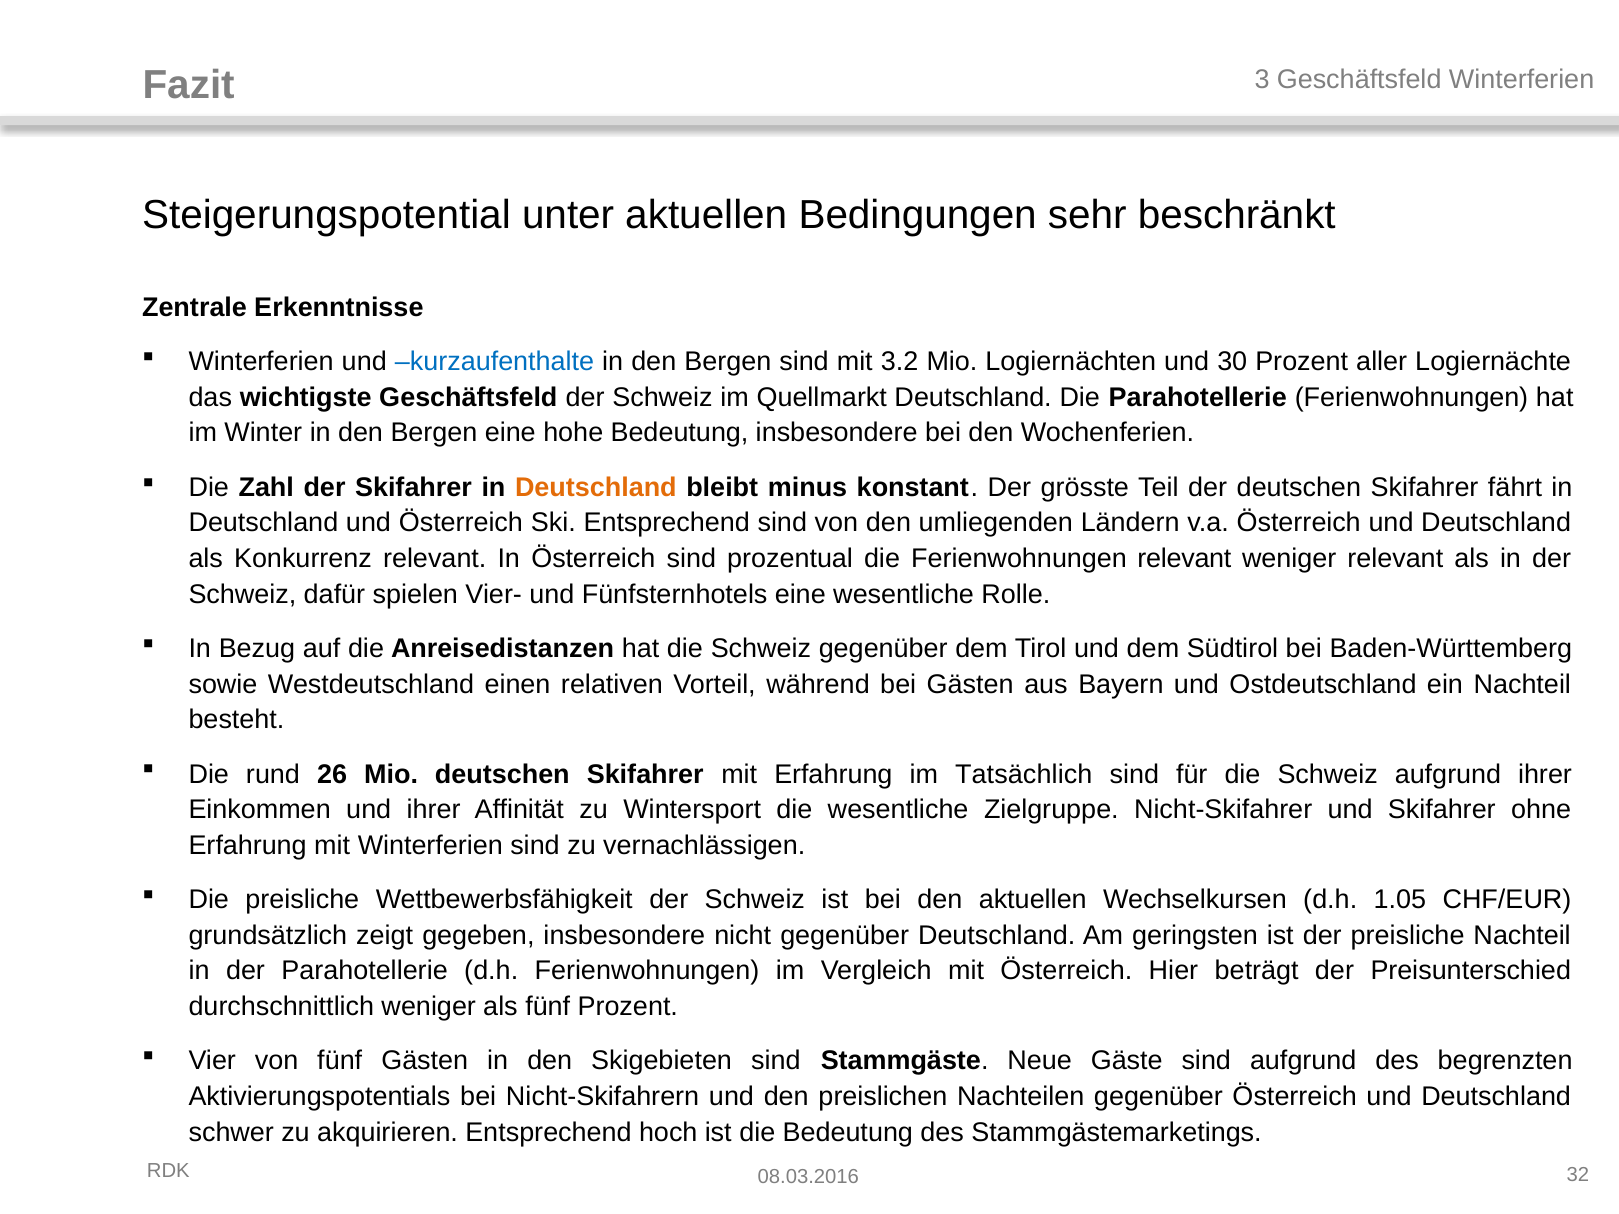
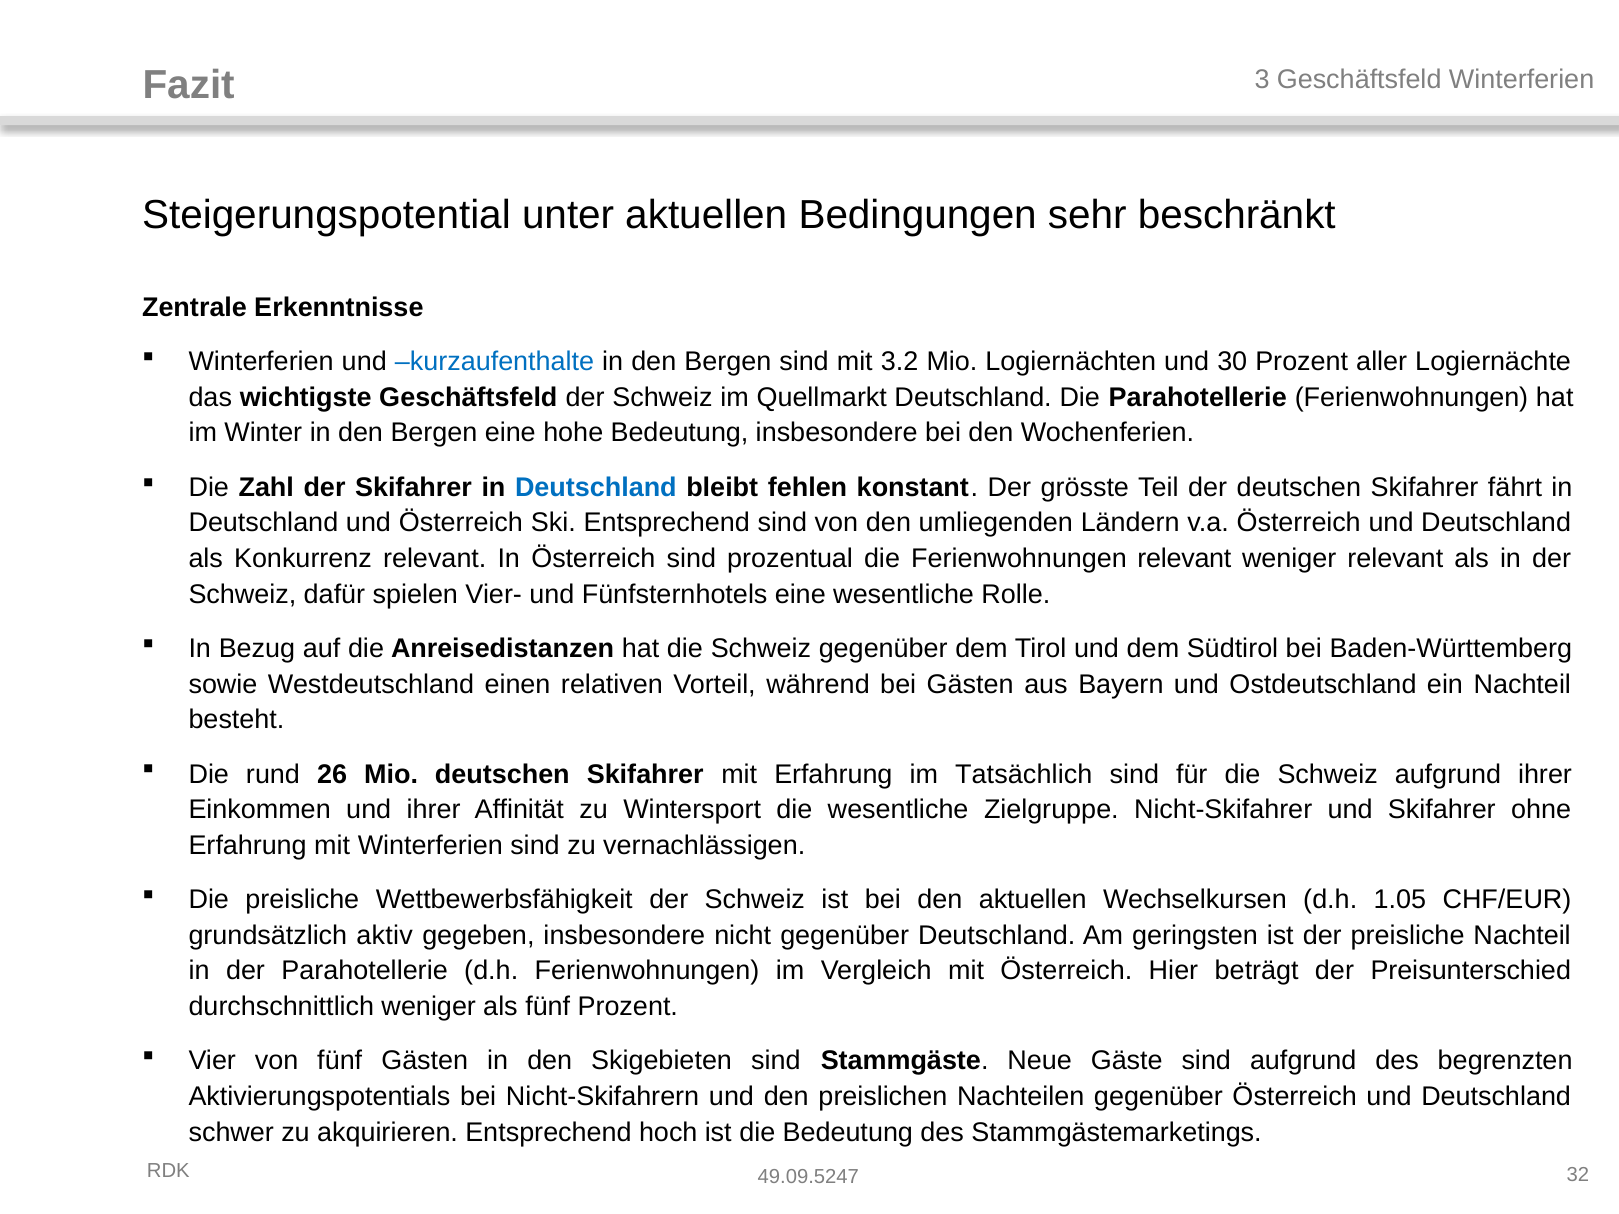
Deutschland colour: orange -> blue (596, 488)
minus: minus -> fehlen (808, 488)
zeigt: zeigt -> aktiv (385, 936)
08.03.2016: 08.03.2016 -> 49.09.5247 (808, 1177)
